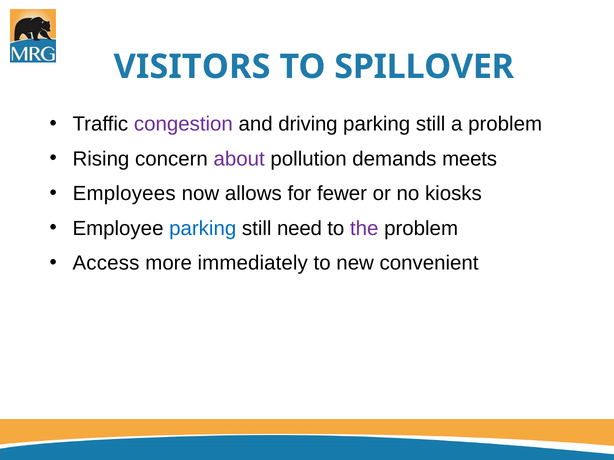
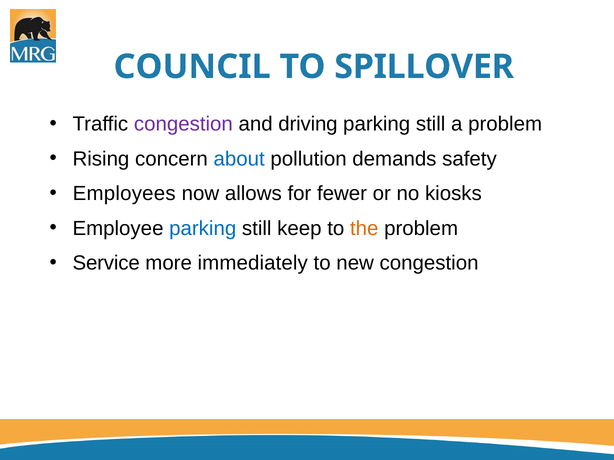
VISITORS: VISITORS -> COUNCIL (192, 67)
about colour: purple -> blue (239, 159)
meets: meets -> safety (469, 159)
need: need -> keep (299, 229)
the colour: purple -> orange (364, 229)
Access: Access -> Service (106, 263)
new convenient: convenient -> congestion (429, 263)
